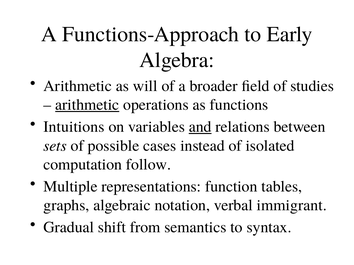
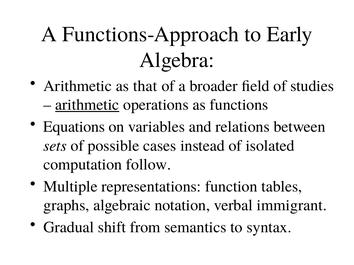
will: will -> that (145, 86)
Intuitions: Intuitions -> Equations (74, 127)
and underline: present -> none (200, 127)
